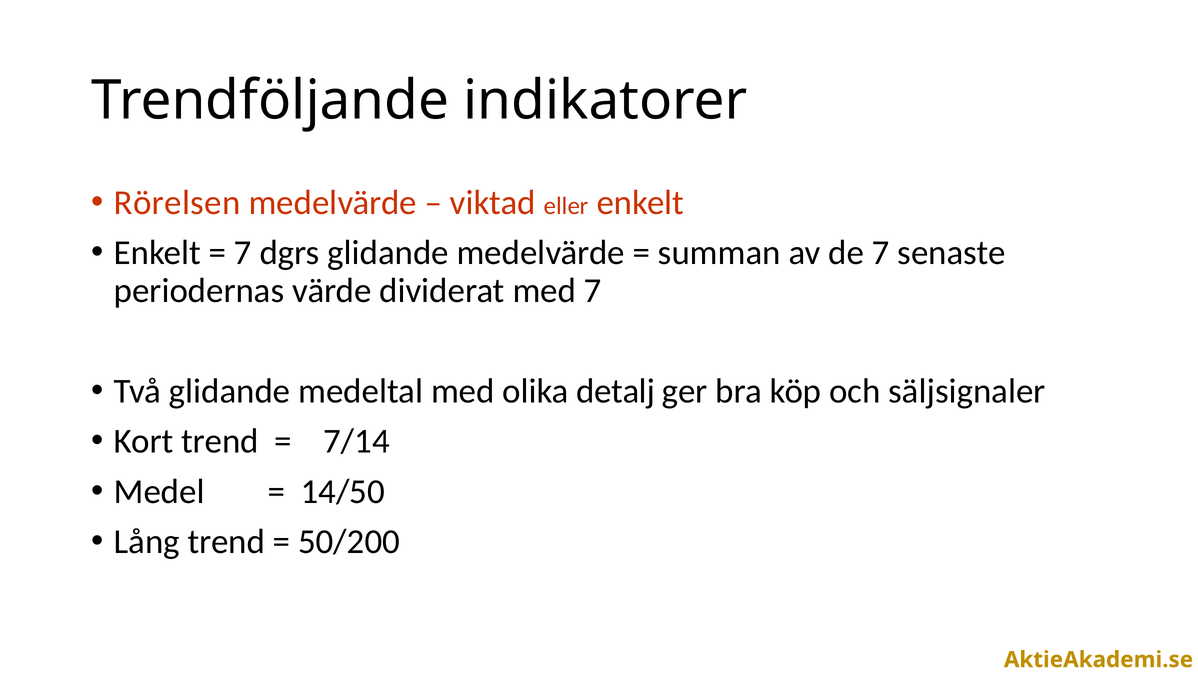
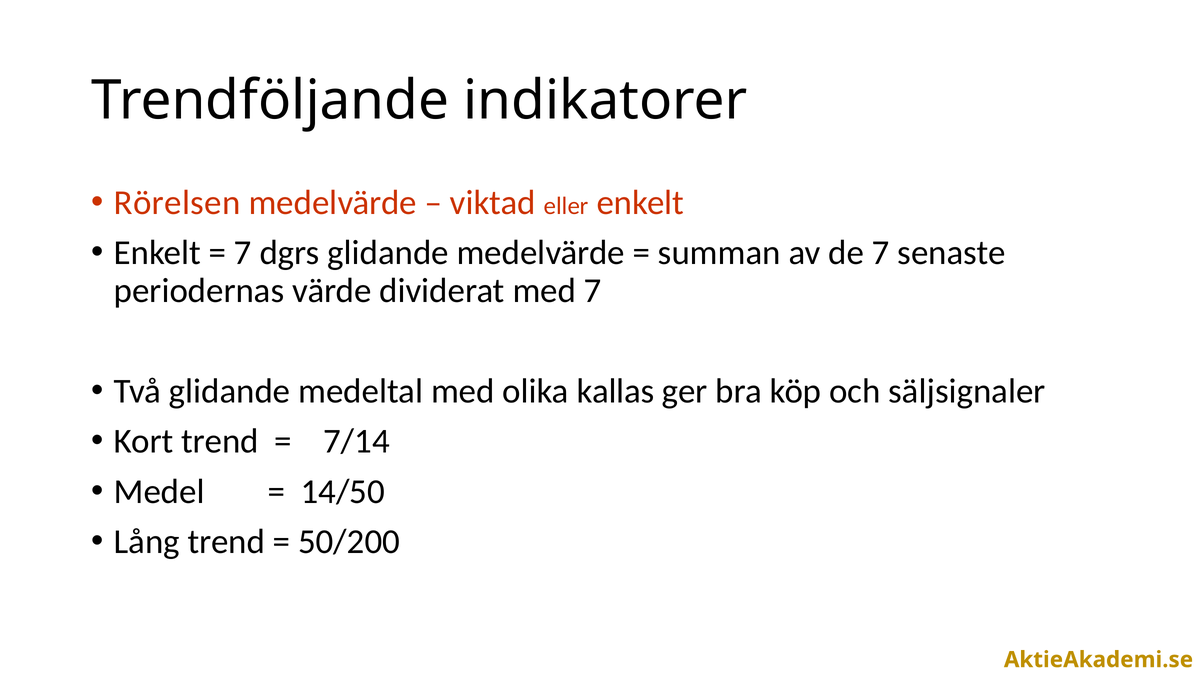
detalj: detalj -> kallas (615, 391)
